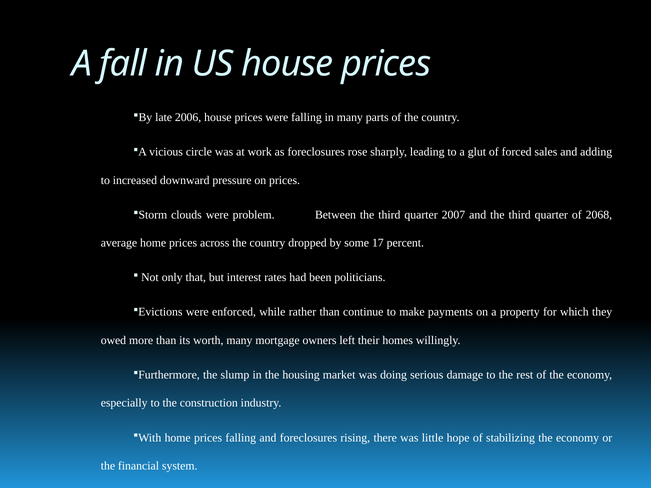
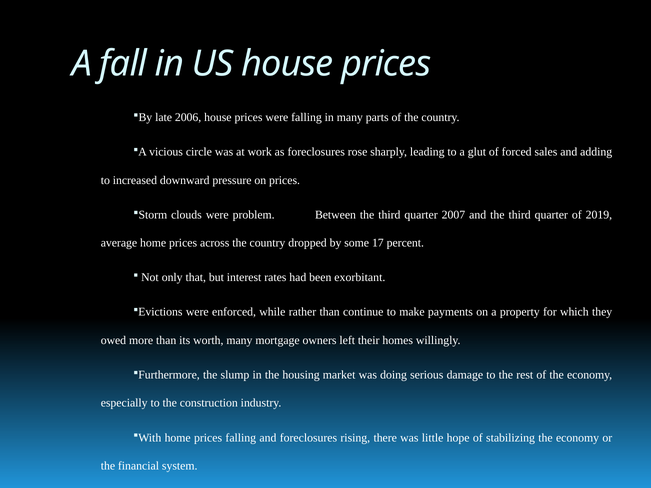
2068: 2068 -> 2019 (599, 215)
politicians: politicians -> exorbitant (360, 278)
